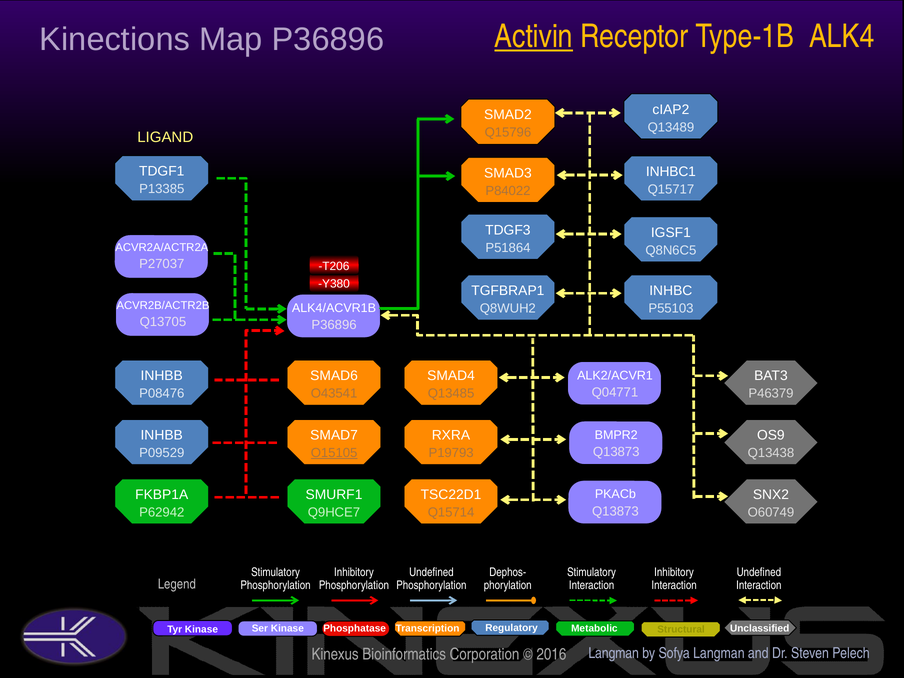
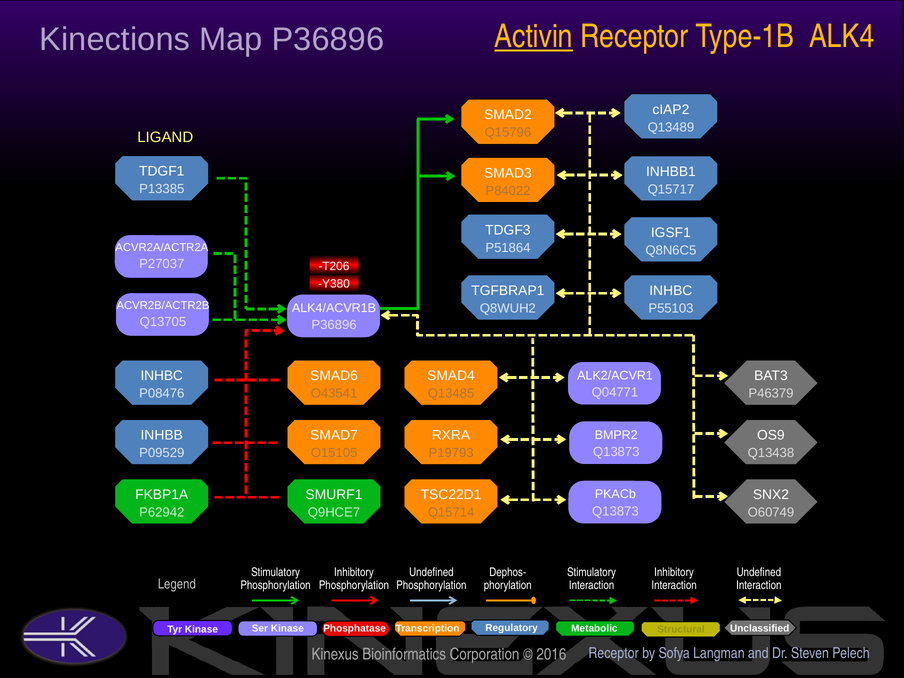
INHBC1: INHBC1 -> INHBB1 (671, 172)
INHBB: INHBB -> INHBC (162, 376)
O15105 underline: present -> none (334, 453)
Langman: Langman -> Receptor (614, 653)
